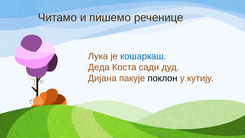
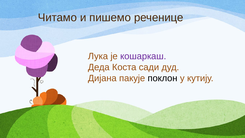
кошаркаш colour: blue -> purple (143, 56)
